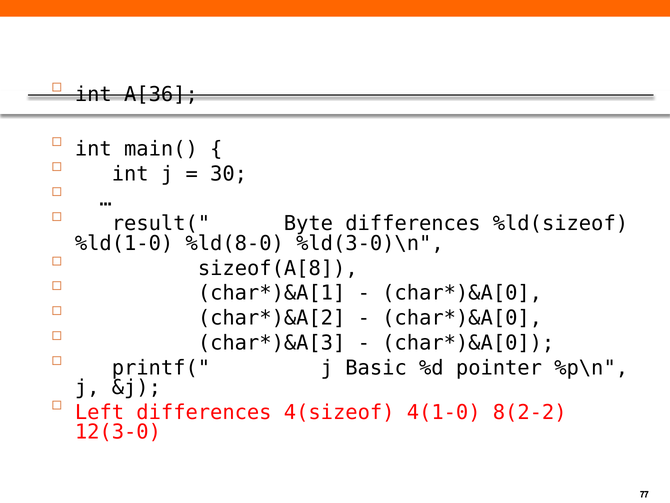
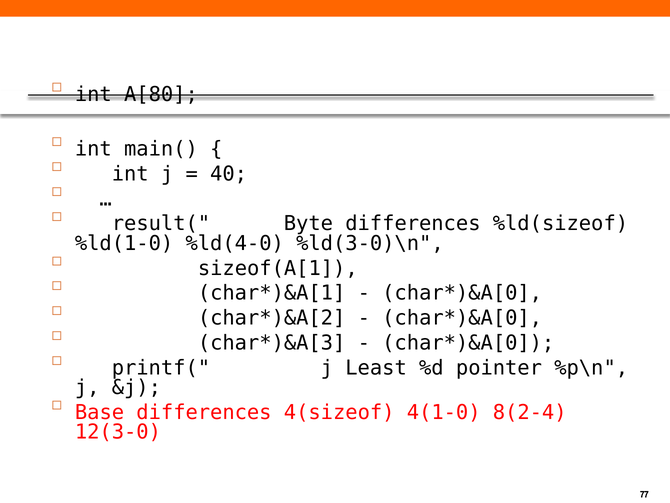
A[36: A[36 -> A[80 (161, 94)
30: 30 -> 40 (229, 174)
%ld(8-0: %ld(8-0 -> %ld(4-0 (235, 243)
sizeof(A[8: sizeof(A[8 -> sizeof(A[1 (278, 268)
Basic: Basic -> Least (376, 367)
Left: Left -> Base (100, 412)
8(2-2: 8(2-2 -> 8(2-4 (530, 412)
